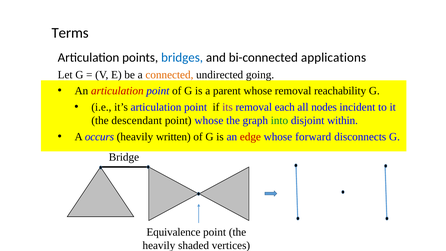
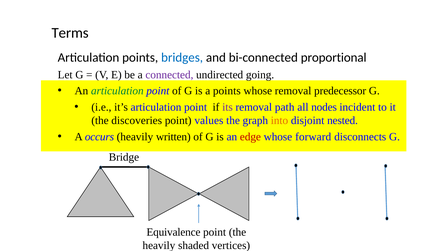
applications: applications -> proportional (334, 58)
connected colour: orange -> purple (169, 75)
articulation colour: red -> green (117, 91)
a parent: parent -> points (227, 91)
reachability: reachability -> predecessor (340, 91)
each: each -> path (285, 107)
descendant: descendant -> discoveries (137, 120)
point whose: whose -> values (209, 120)
into colour: green -> orange (279, 120)
within: within -> nested (343, 120)
